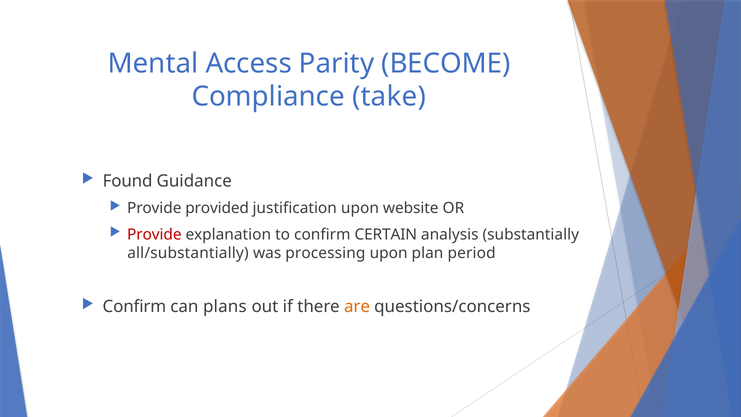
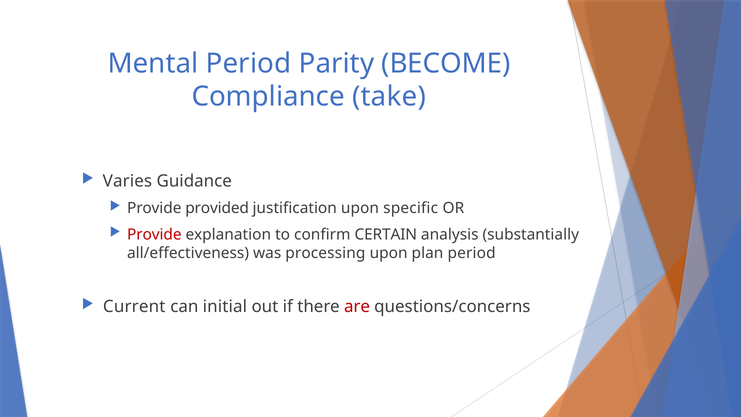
Mental Access: Access -> Period (249, 63)
Found: Found -> Varies (127, 181)
website: website -> specific (411, 208)
all/substantially: all/substantially -> all/effectiveness (188, 253)
Confirm: Confirm -> Current (134, 307)
plans: plans -> initial (225, 307)
are colour: orange -> red (357, 307)
